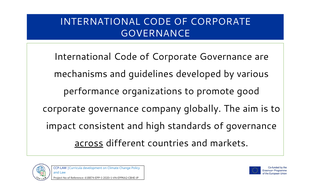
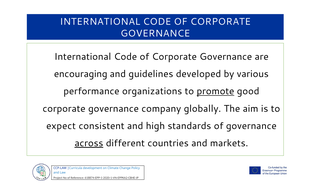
mechanisms: mechanisms -> encouraging (81, 74)
promote underline: none -> present (215, 91)
impact: impact -> expect (61, 126)
